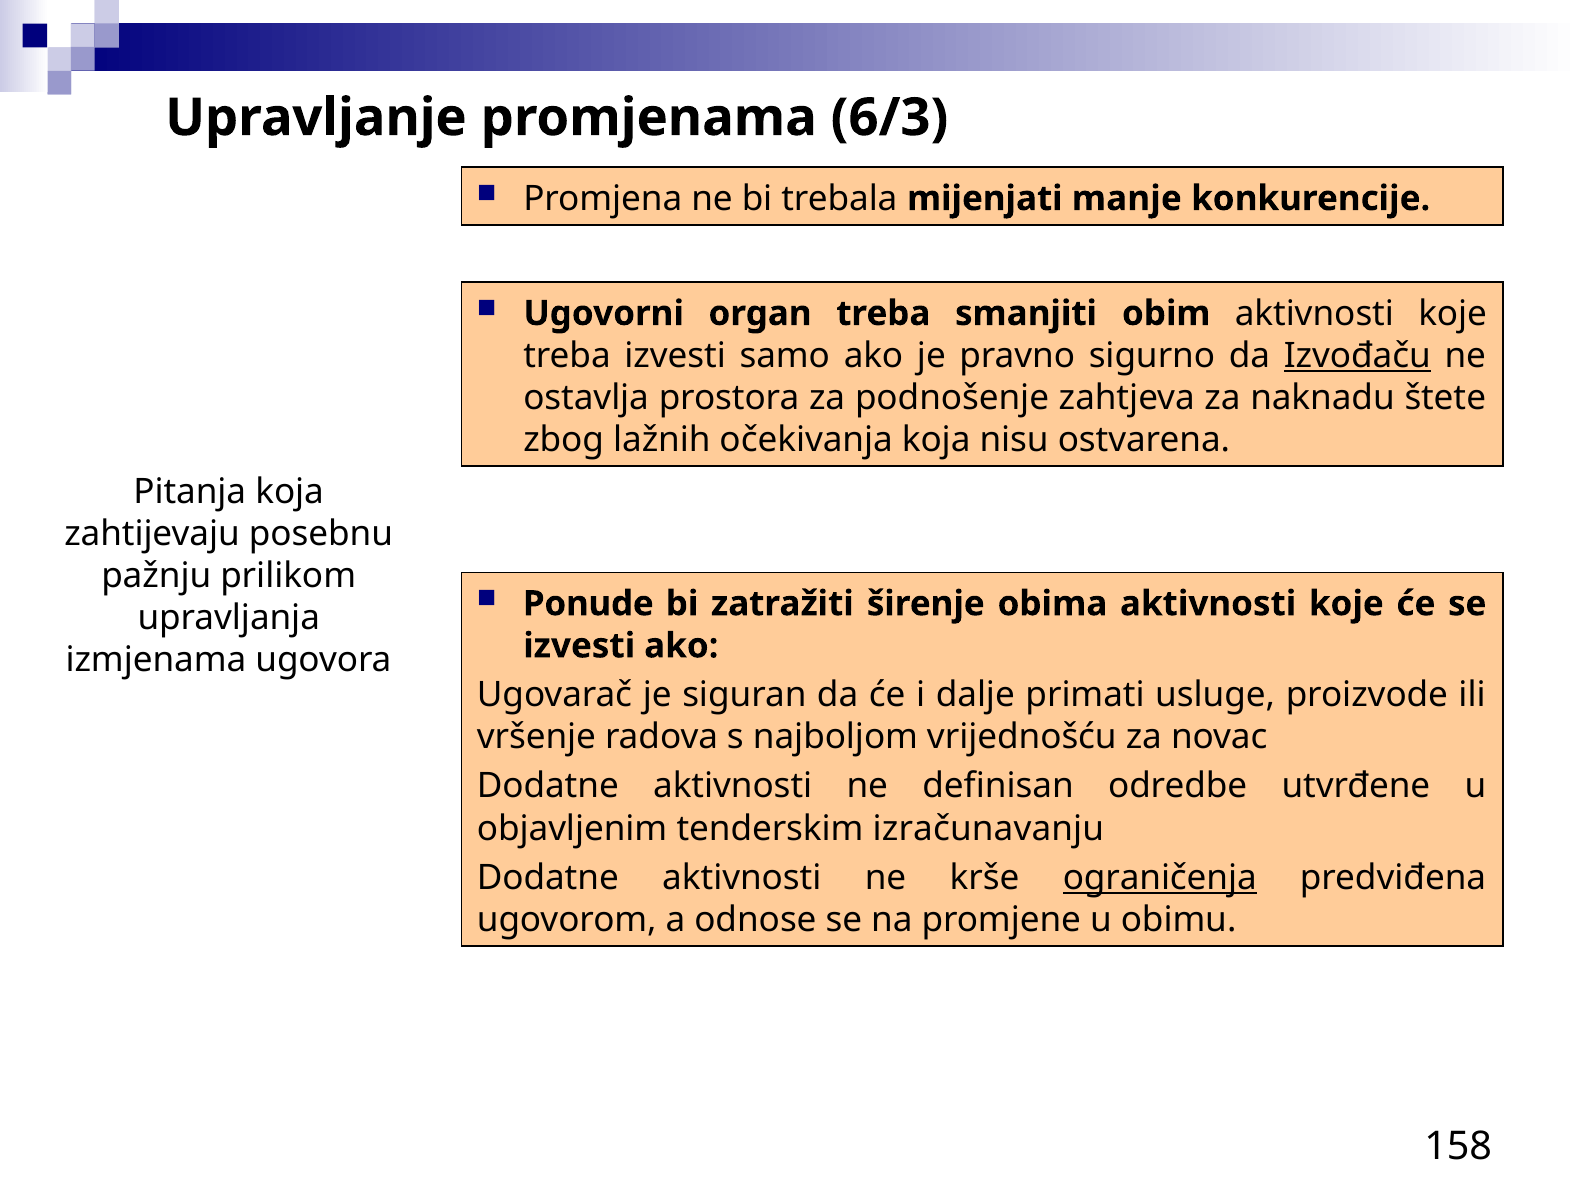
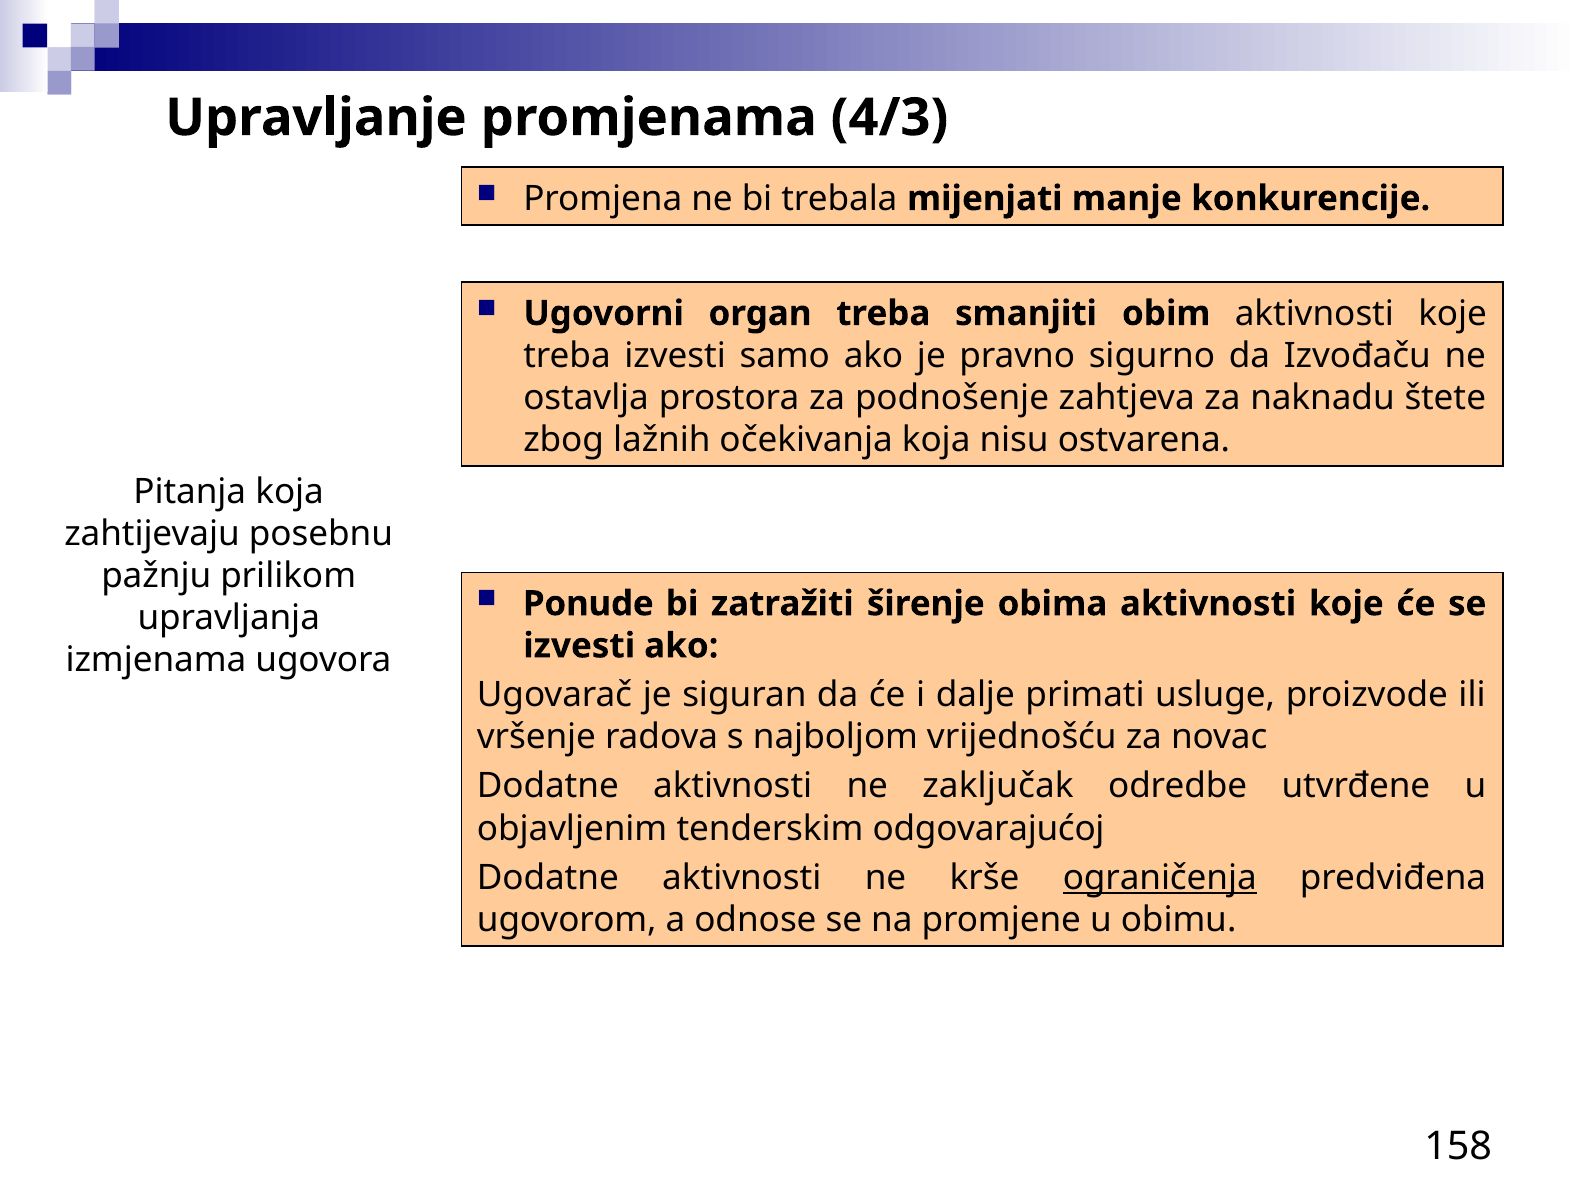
6/3: 6/3 -> 4/3 (889, 118)
Izvođaču underline: present -> none (1357, 356)
definisan: definisan -> zaključak (998, 787)
izračunavanju: izračunavanju -> odgovarajućoj (989, 829)
